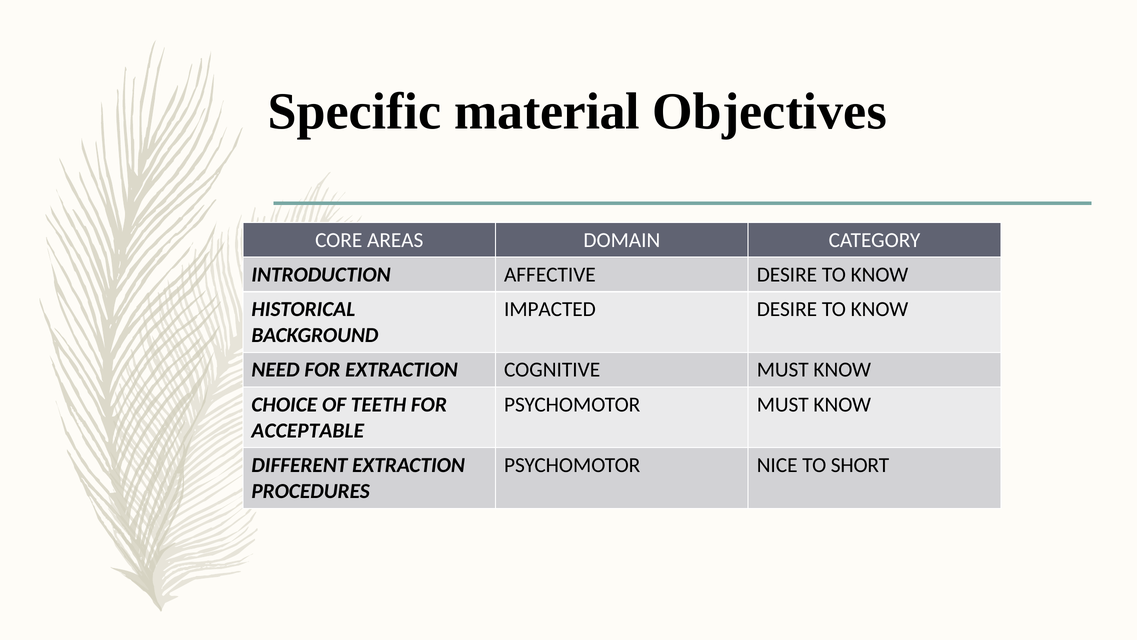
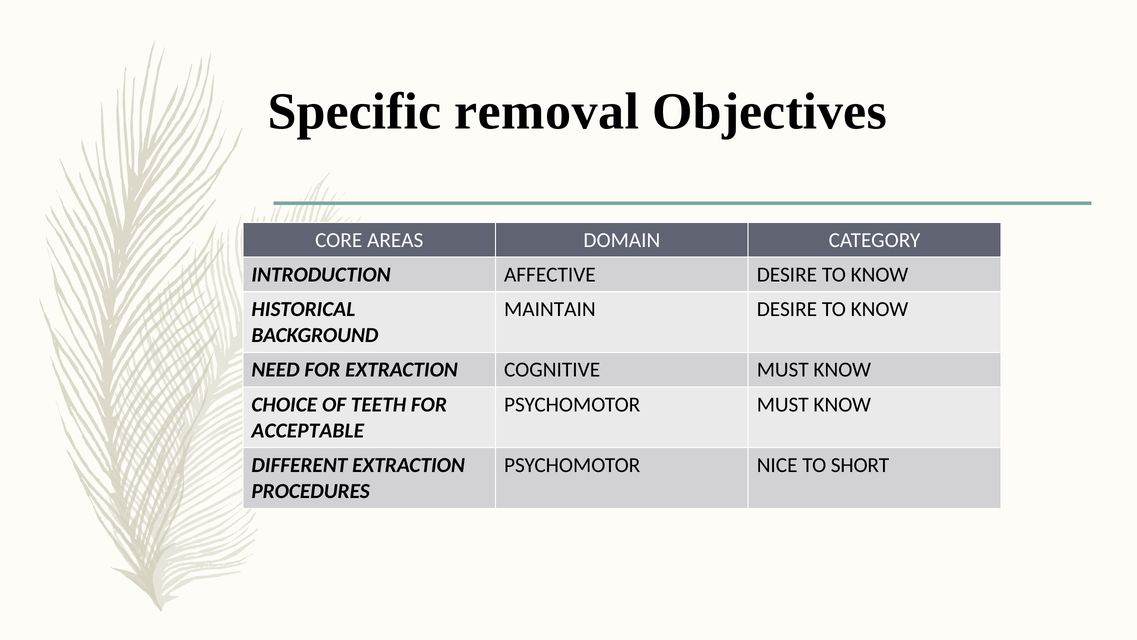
material: material -> removal (547, 111)
IMPACTED: IMPACTED -> MAINTAIN (550, 309)
